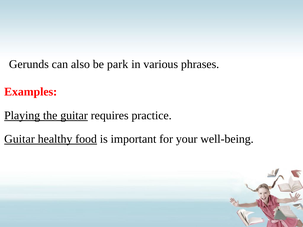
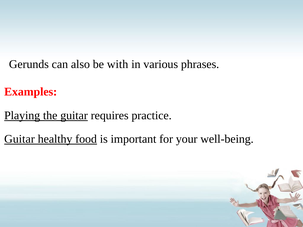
park: park -> with (118, 64)
